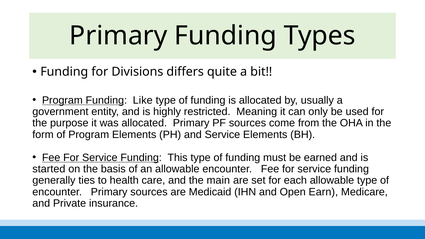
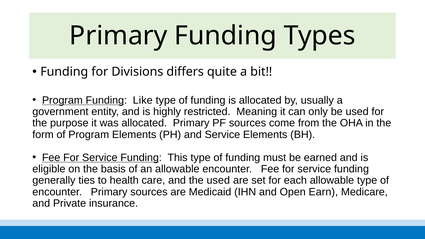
started: started -> eligible (49, 169)
the main: main -> used (218, 180)
